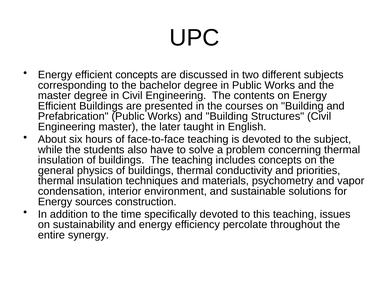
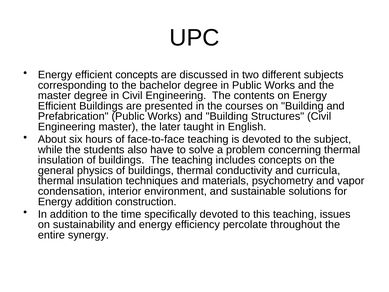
priorities: priorities -> curricula (318, 170)
Energy sources: sources -> addition (94, 202)
